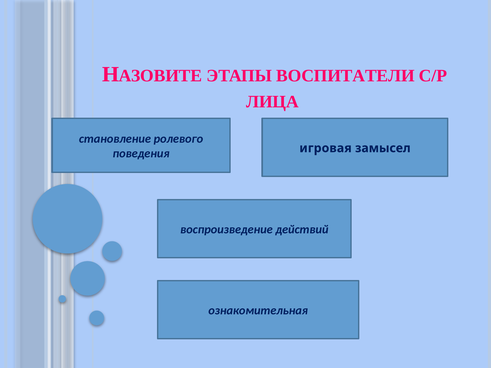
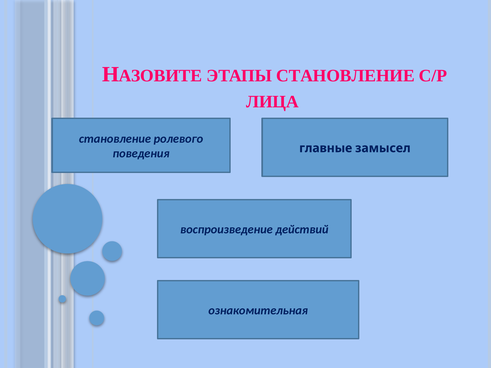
ЭТАПЫ ВОСПИТАТЕЛИ: ВОСПИТАТЕЛИ -> СТАНОВЛЕНИЕ (345, 76)
игровая: игровая -> главные (326, 148)
